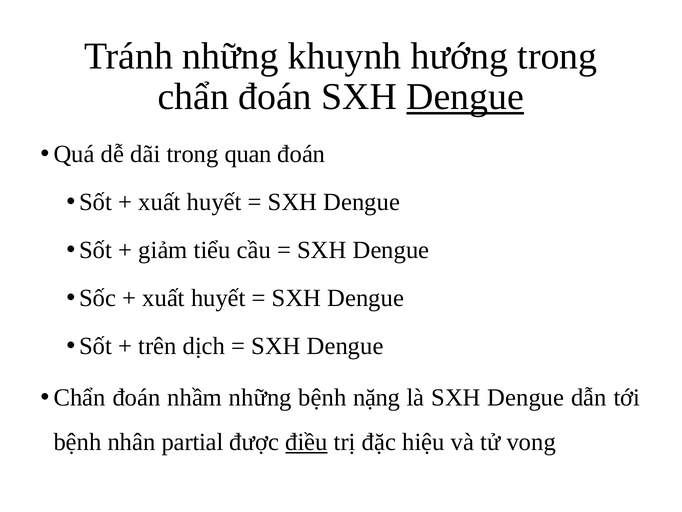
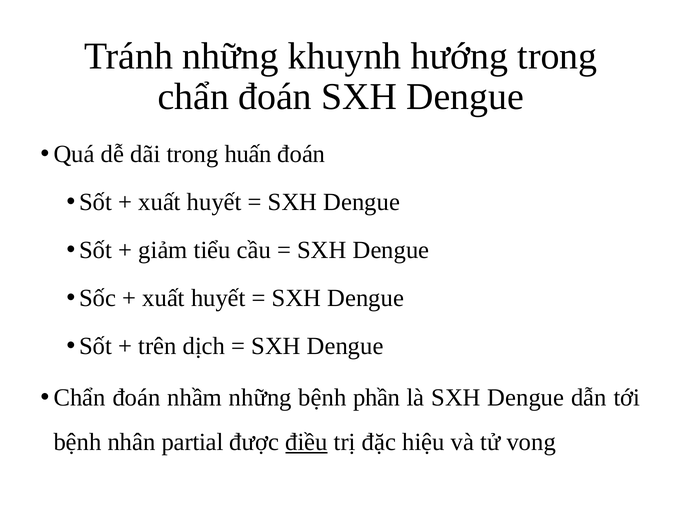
Dengue underline: present -> none (465, 97)
quan: quan -> huấn (248, 154)
nặng: nặng -> phần (377, 397)
